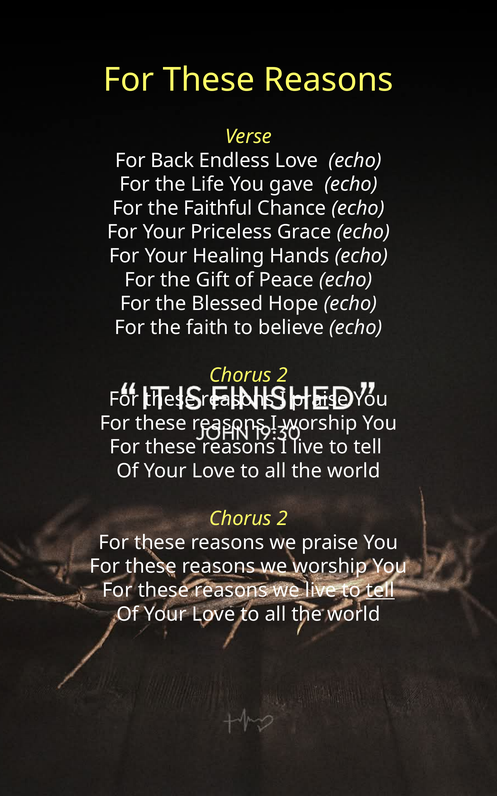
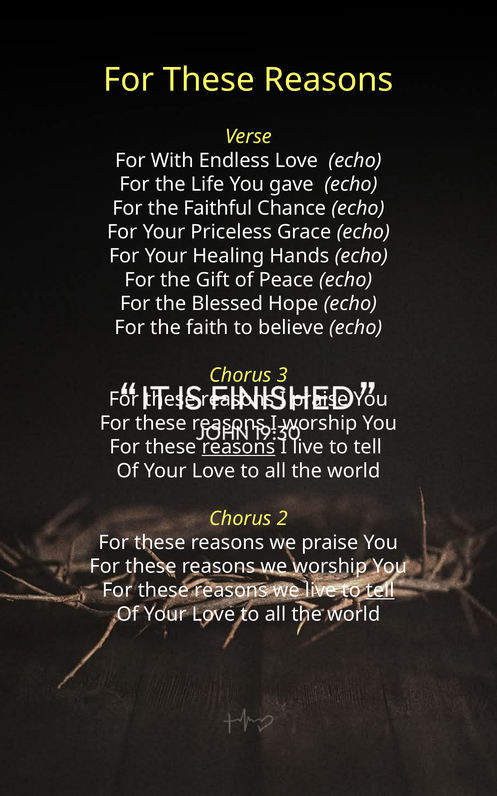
Back: Back -> With (172, 160)
2: 2 -> 3 (282, 375)
reasons underline: none -> present (239, 447)
